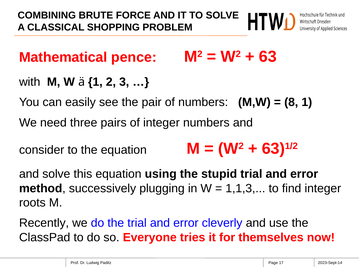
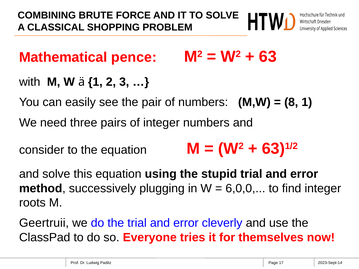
1,1,3: 1,1,3 -> 6,0,0 (245, 189)
Recently: Recently -> Geertruii (44, 223)
